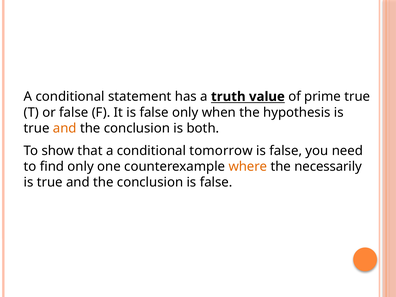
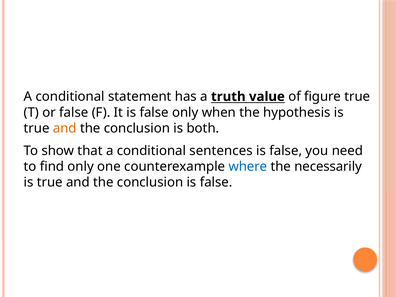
prime: prime -> figure (323, 97)
tomorrow: tomorrow -> sentences (221, 151)
where colour: orange -> blue (248, 167)
